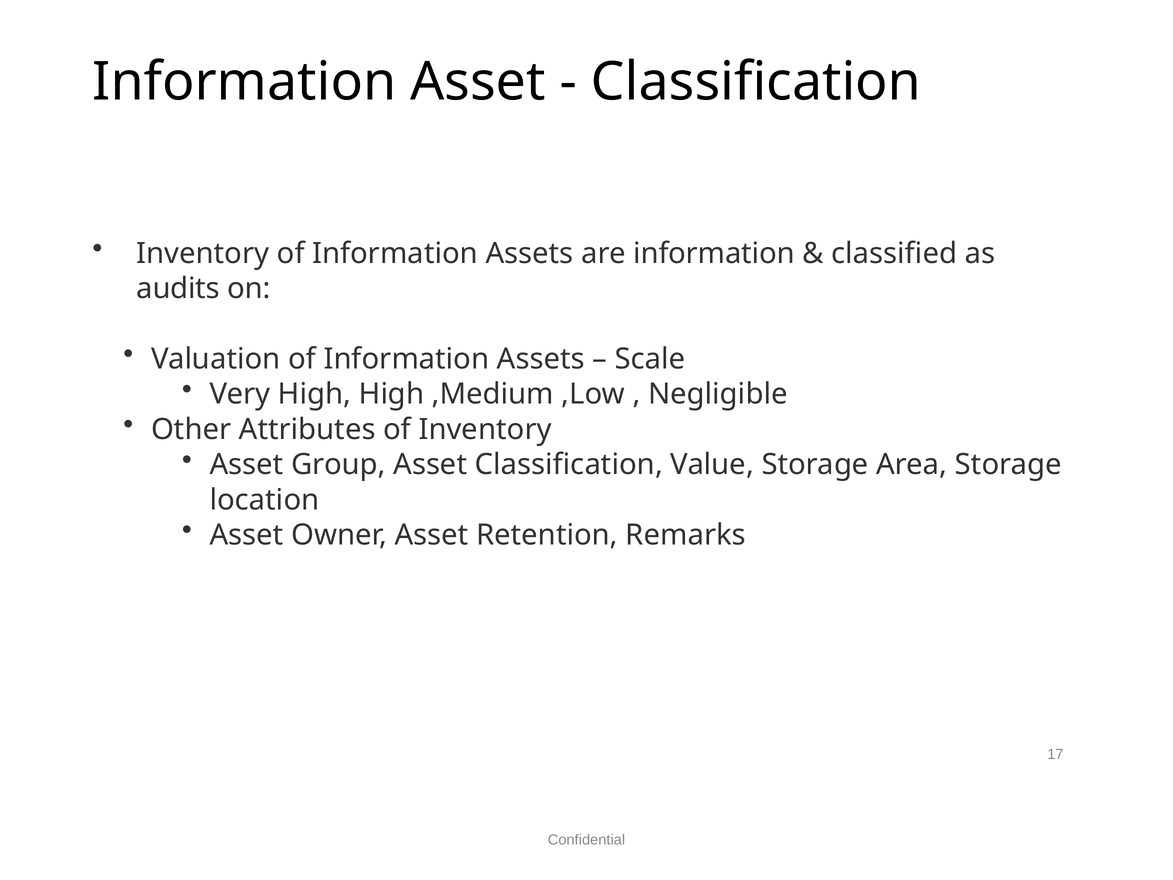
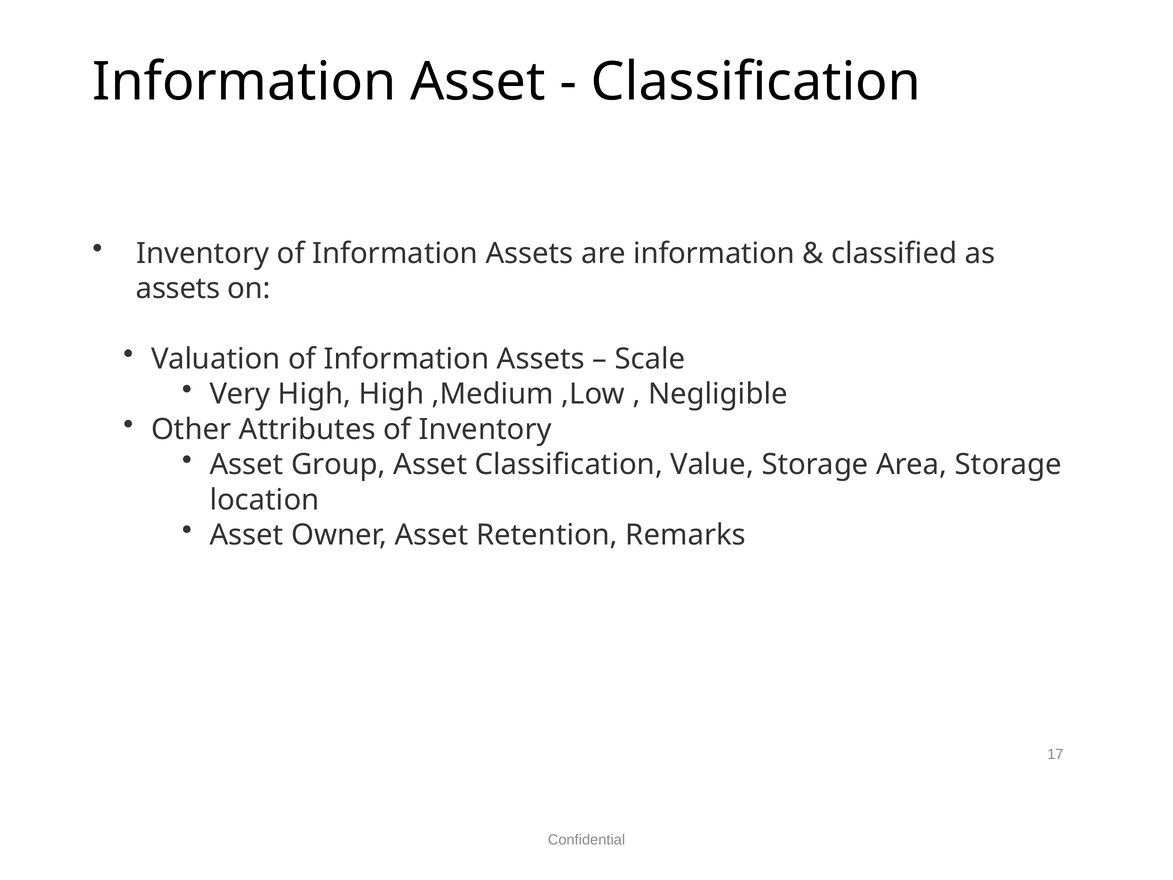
audits: audits -> assets (178, 289)
